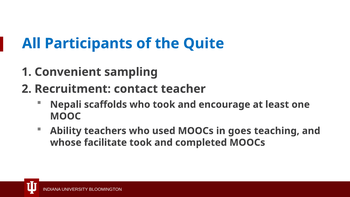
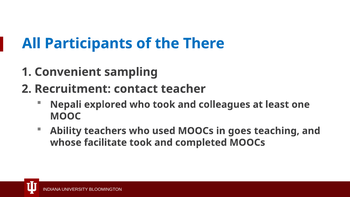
Quite: Quite -> There (204, 43)
scaffolds: scaffolds -> explored (106, 104)
encourage: encourage -> colleagues (224, 104)
